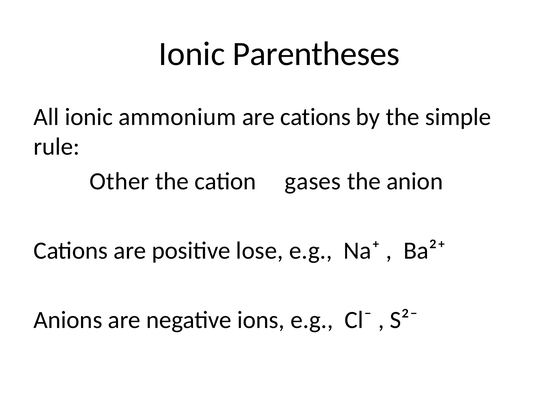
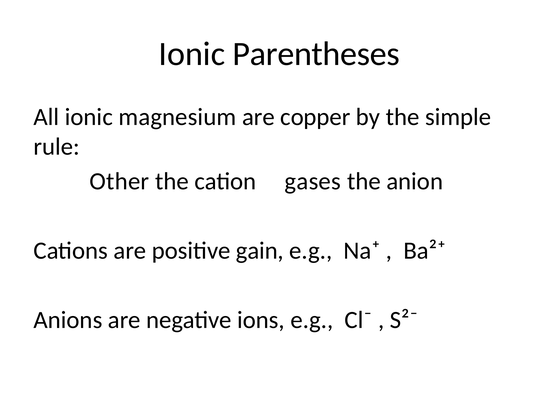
ammonium: ammonium -> magnesium (177, 117)
are cations: cations -> copper (315, 117)
lose: lose -> gain (260, 251)
